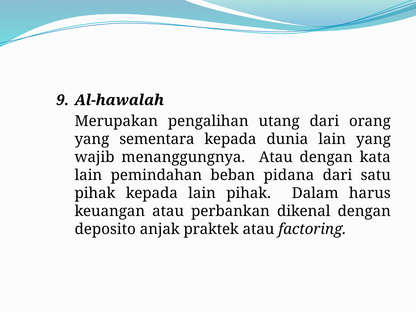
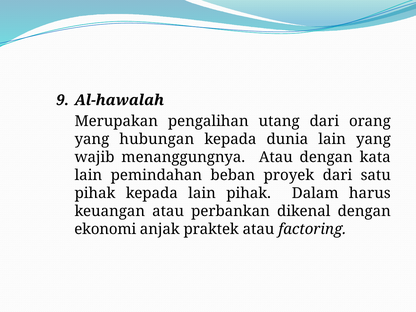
sementara: sementara -> hubungan (157, 139)
pidana: pidana -> proyek (289, 175)
deposito: deposito -> ekonomi (105, 229)
